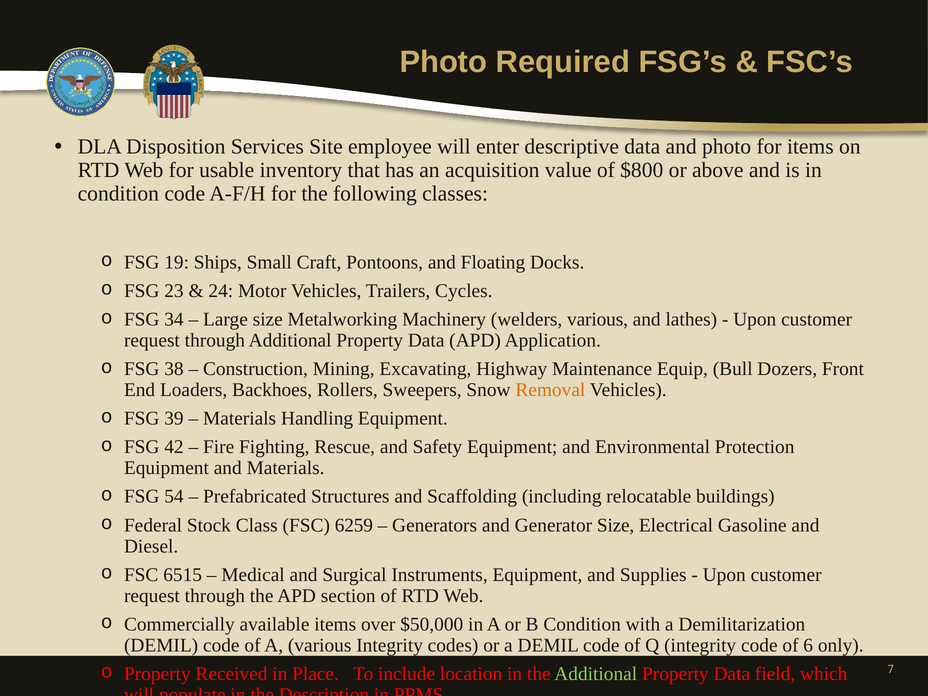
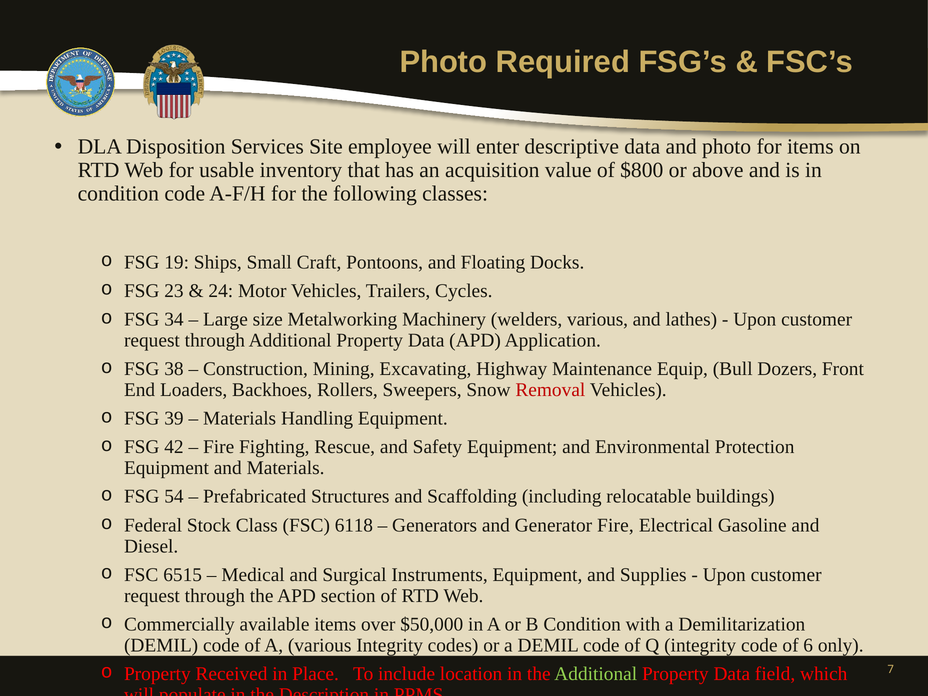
Removal colour: orange -> red (550, 390)
6259: 6259 -> 6118 (354, 525)
Generator Size: Size -> Fire (615, 525)
